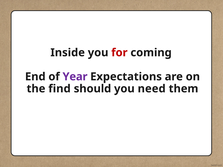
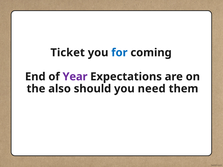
Inside: Inside -> Ticket (68, 53)
for colour: red -> blue (119, 53)
find: find -> also (60, 89)
